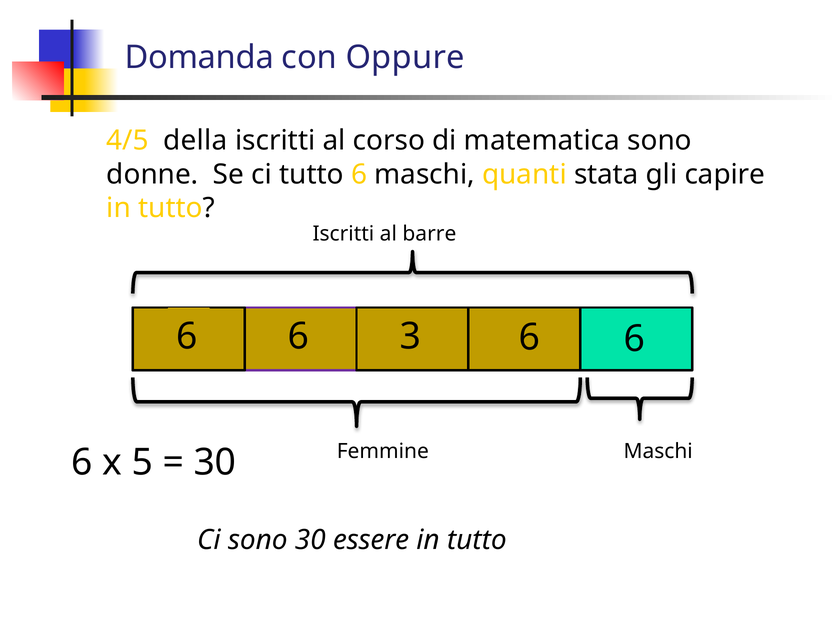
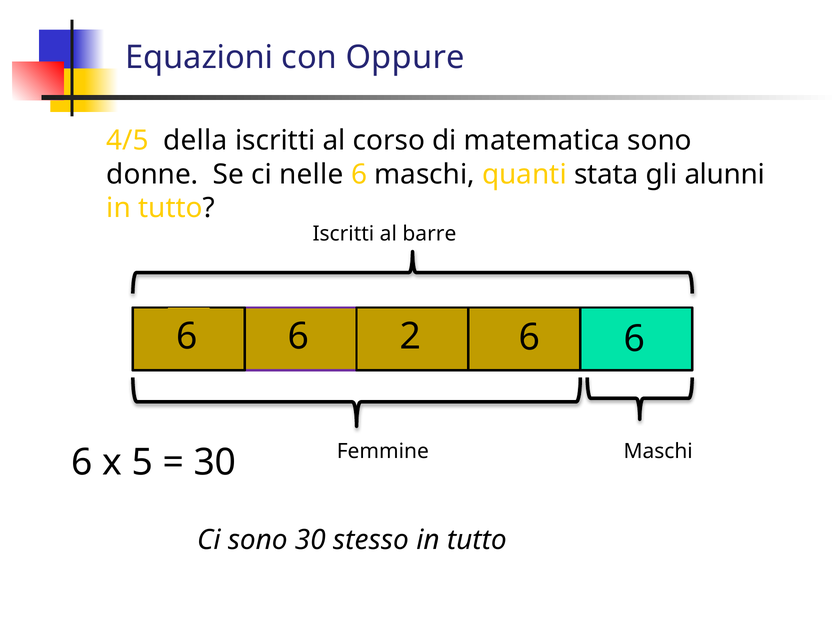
Domanda: Domanda -> Equazioni (199, 57)
ci tutto: tutto -> nelle (311, 174)
capire: capire -> alunni (725, 174)
3: 3 -> 2 (410, 337)
essere: essere -> stesso (371, 540)
